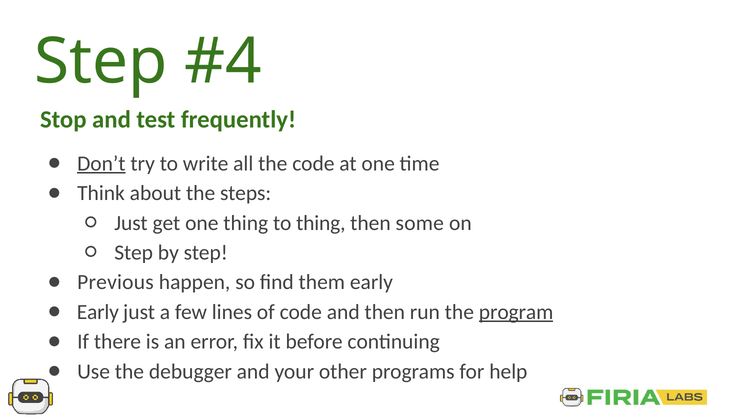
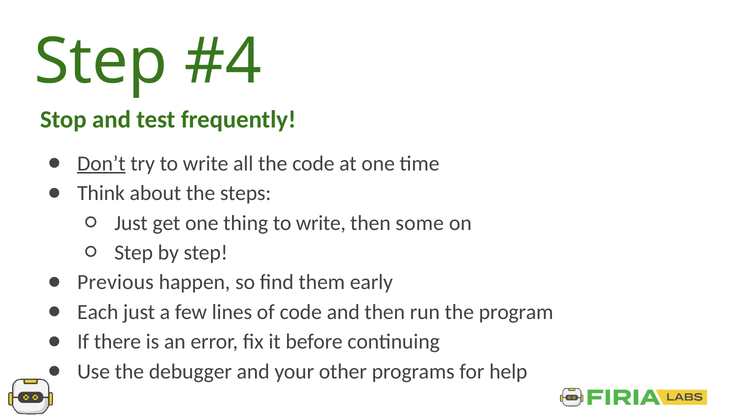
thing to thing: thing -> write (321, 223)
Early: Early -> Each (98, 312)
program underline: present -> none (516, 312)
